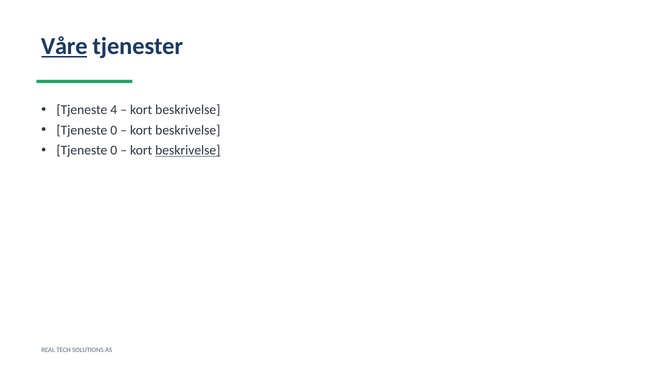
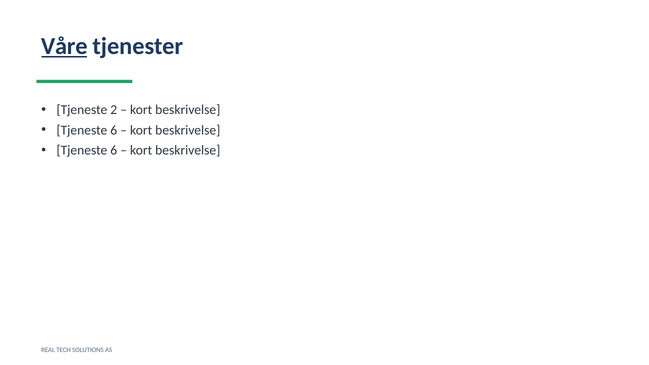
4: 4 -> 2 (114, 110)
0: 0 -> 6 (114, 130)
0: 0 -> 6 (114, 151)
beskrivelse underline: present -> none (188, 151)
